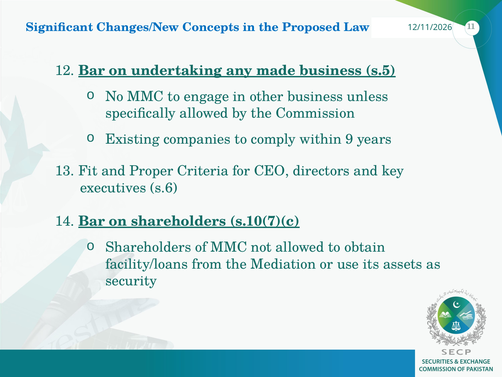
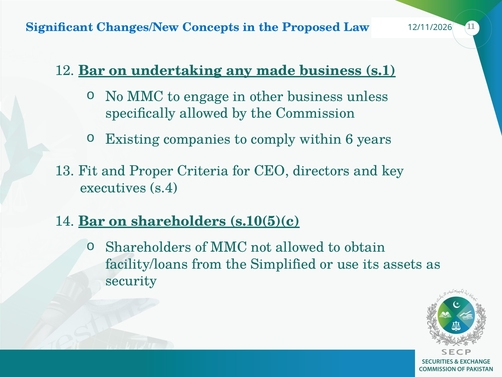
s.5: s.5 -> s.1 (381, 70)
9: 9 -> 6 (349, 139)
s.6: s.6 -> s.4 (164, 188)
s.10(7)(c: s.10(7)(c -> s.10(5)(c (265, 221)
Mediation: Mediation -> Simplified (283, 264)
